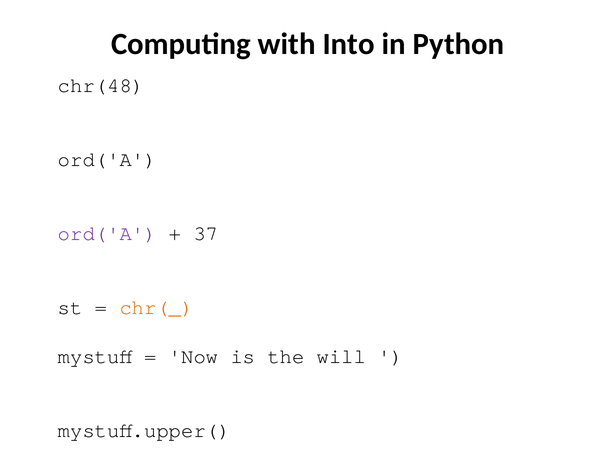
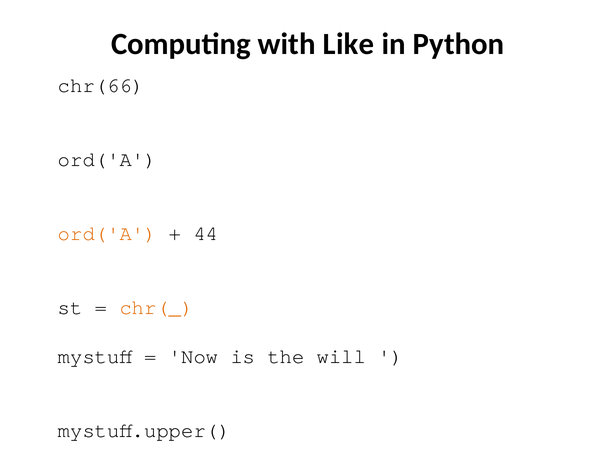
Into: Into -> Like (349, 44)
chr(48: chr(48 -> chr(66 (101, 85)
ord('A colour: purple -> orange (107, 233)
37: 37 -> 44 (206, 233)
